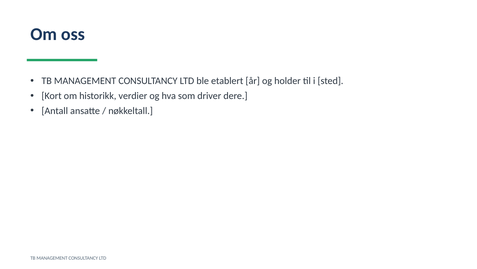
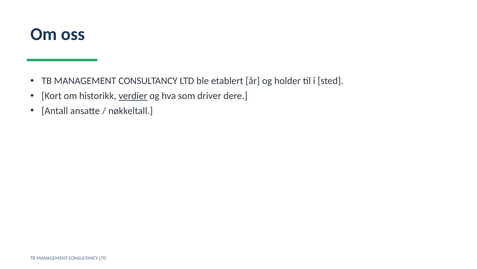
verdier underline: none -> present (133, 96)
